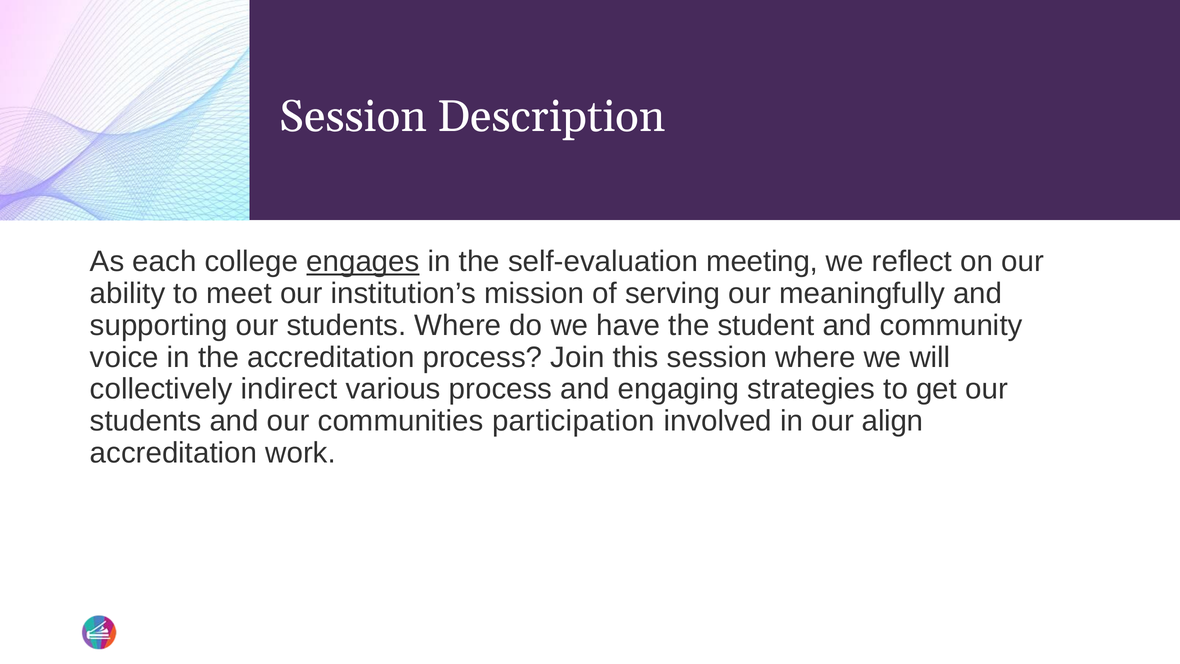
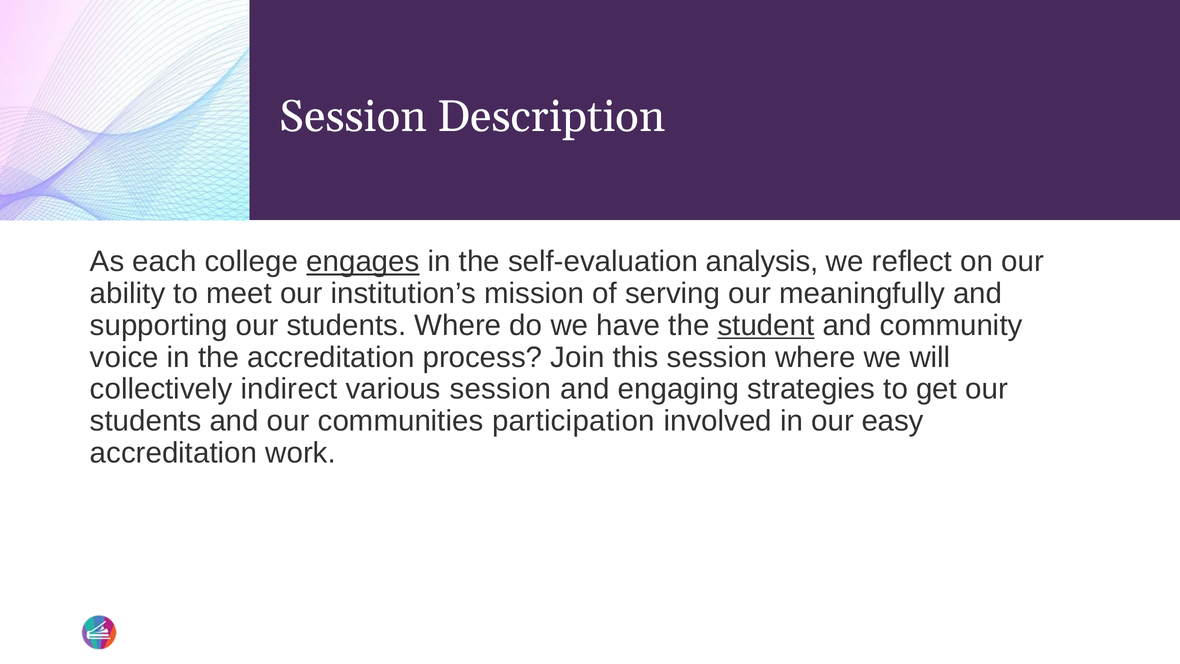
meeting: meeting -> analysis (762, 262)
student underline: none -> present (766, 325)
various process: process -> session (500, 389)
align: align -> easy (893, 421)
